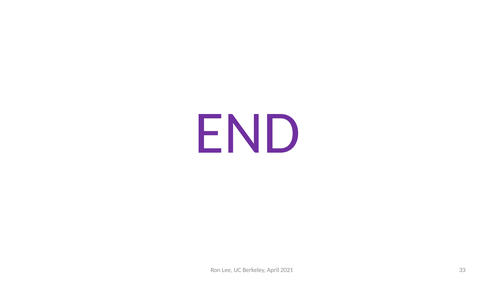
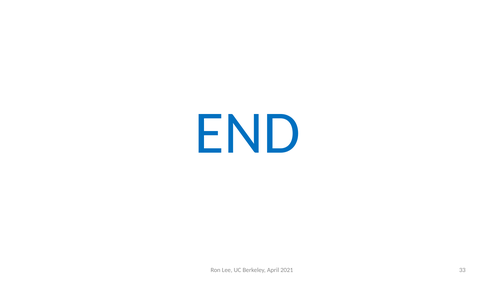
END colour: purple -> blue (247, 133)
